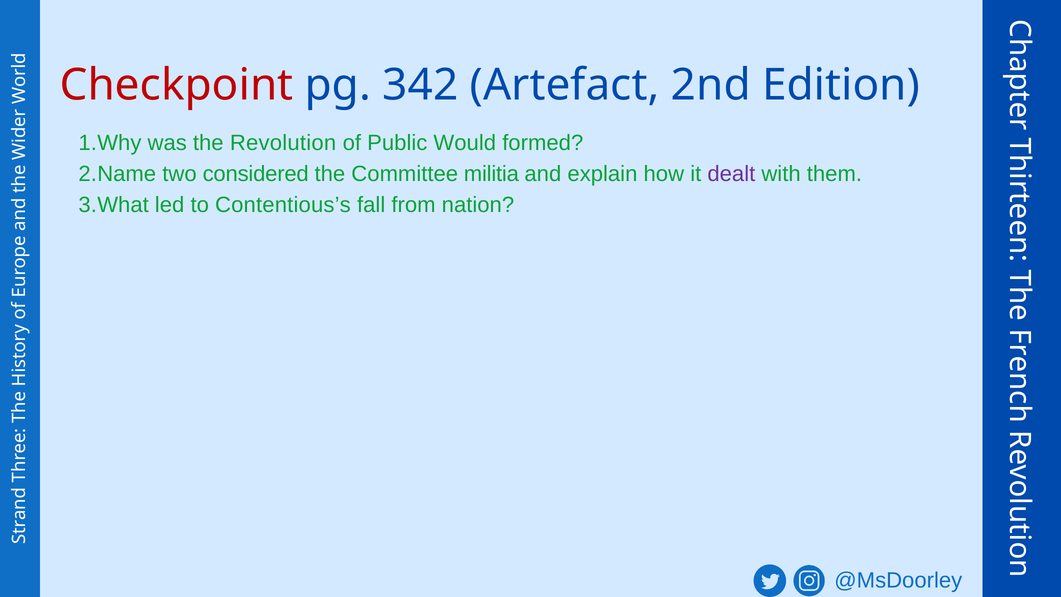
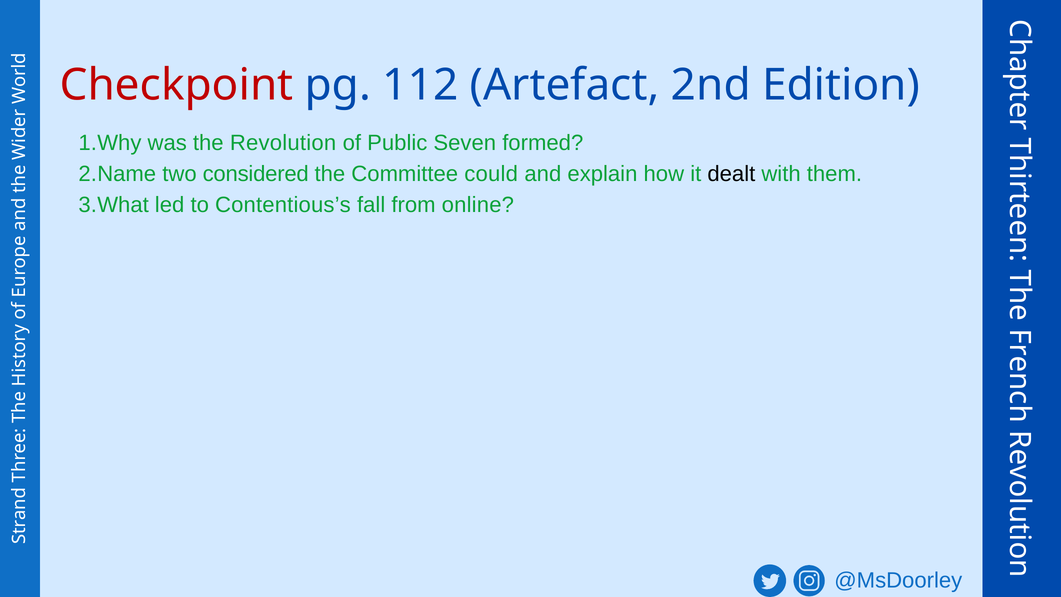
342: 342 -> 112 (420, 85)
Would: Would -> Seven (465, 143)
militia: militia -> could (491, 174)
dealt colour: purple -> black (731, 174)
nation: nation -> online (478, 205)
